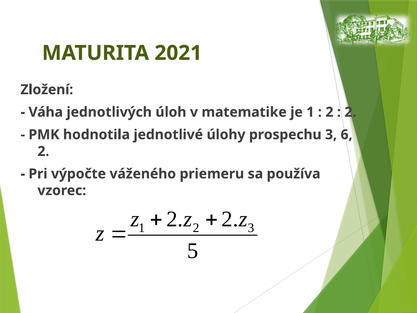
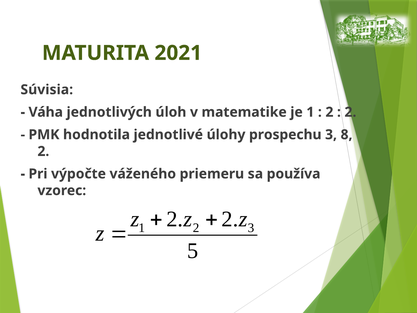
Zložení: Zložení -> Súvisia (47, 90)
6: 6 -> 8 (347, 135)
